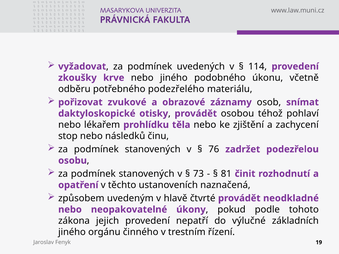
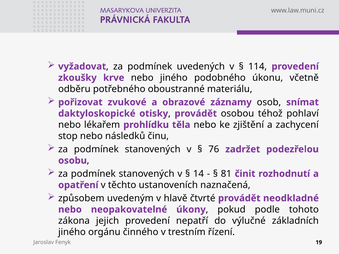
podezřelého: podezřelého -> oboustranné (176, 89)
73: 73 -> 14 (198, 174)
